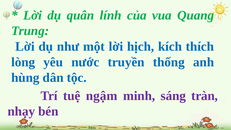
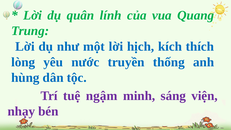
tràn: tràn -> viện (205, 96)
